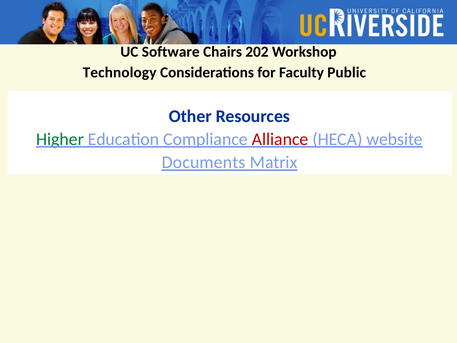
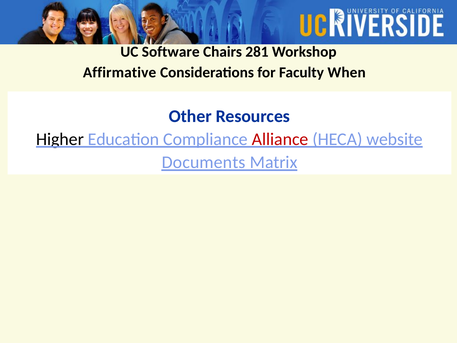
202: 202 -> 281 (257, 52)
Technology: Technology -> Affirmative (120, 72)
Public: Public -> When (347, 72)
Higher colour: green -> black (60, 139)
